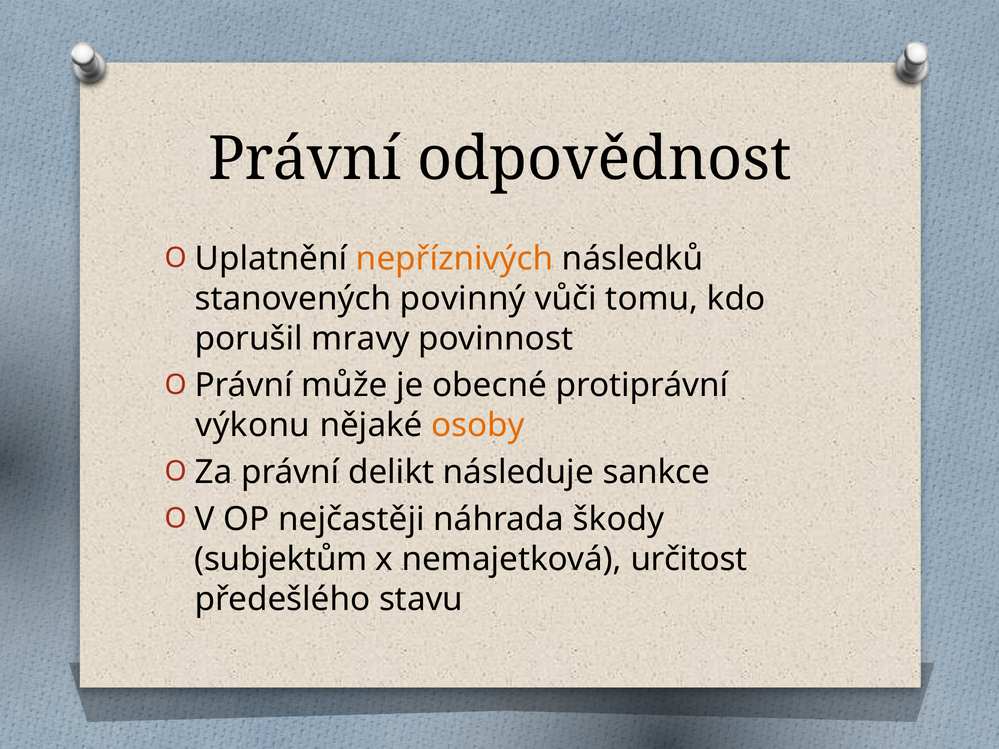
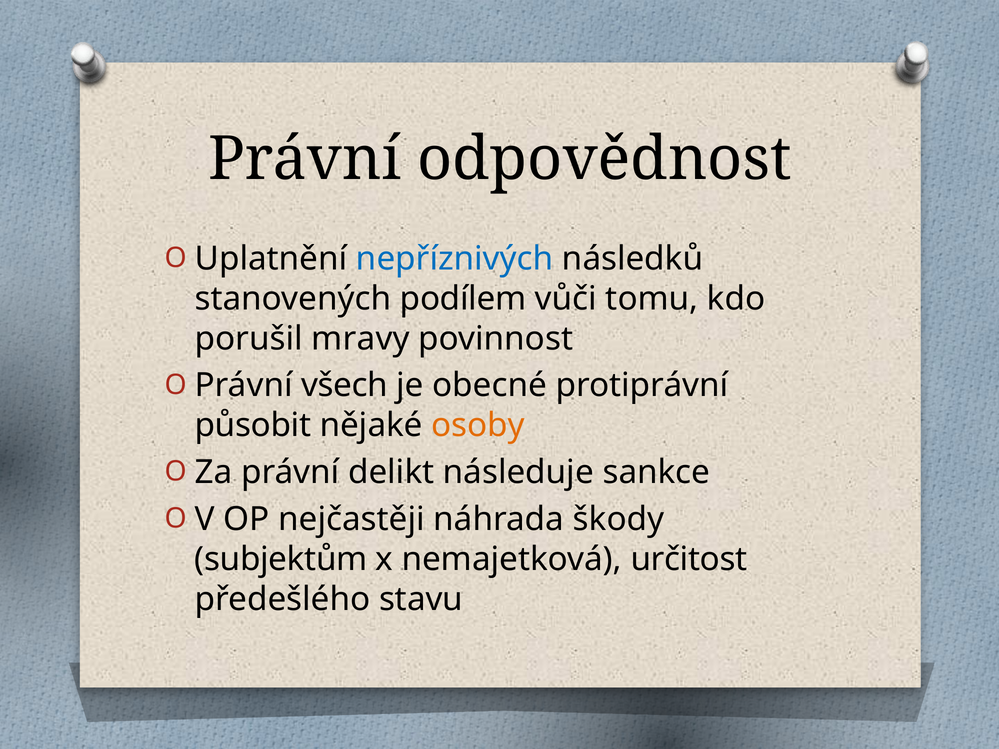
nepříznivých colour: orange -> blue (455, 259)
povinný: povinný -> podílem (463, 299)
může: může -> všech (345, 386)
výkonu: výkonu -> působit (253, 426)
